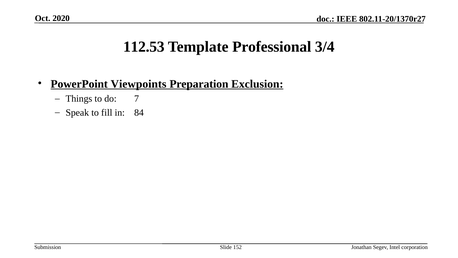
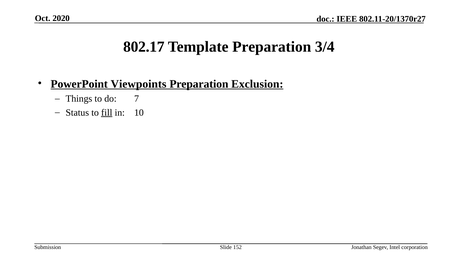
112.53: 112.53 -> 802.17 (144, 47)
Template Professional: Professional -> Preparation (272, 47)
Speak: Speak -> Status (77, 113)
fill underline: none -> present (107, 113)
84: 84 -> 10 (139, 113)
